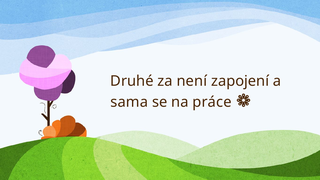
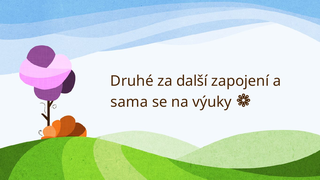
není: není -> další (192, 81)
práce: práce -> výuky (212, 102)
